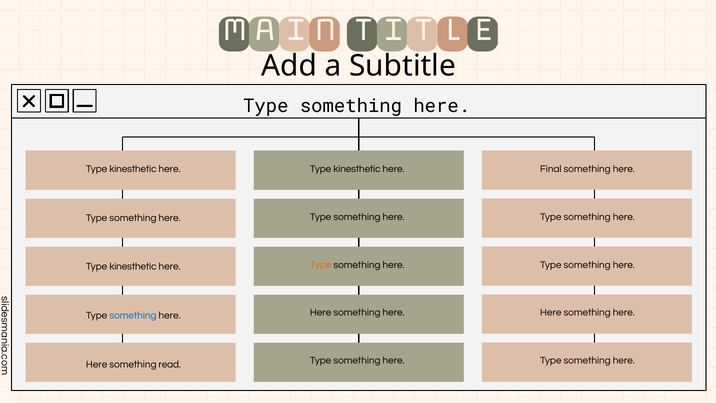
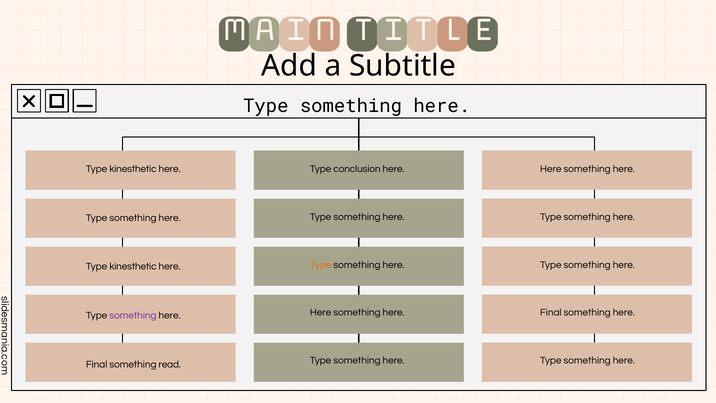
kinesthetic: kinesthetic -> conclusion (357, 169)
Final: Final -> Here (551, 169)
Here: Here -> Final (551, 312)
something colour: blue -> purple (133, 315)
Here: Here -> Final (97, 364)
